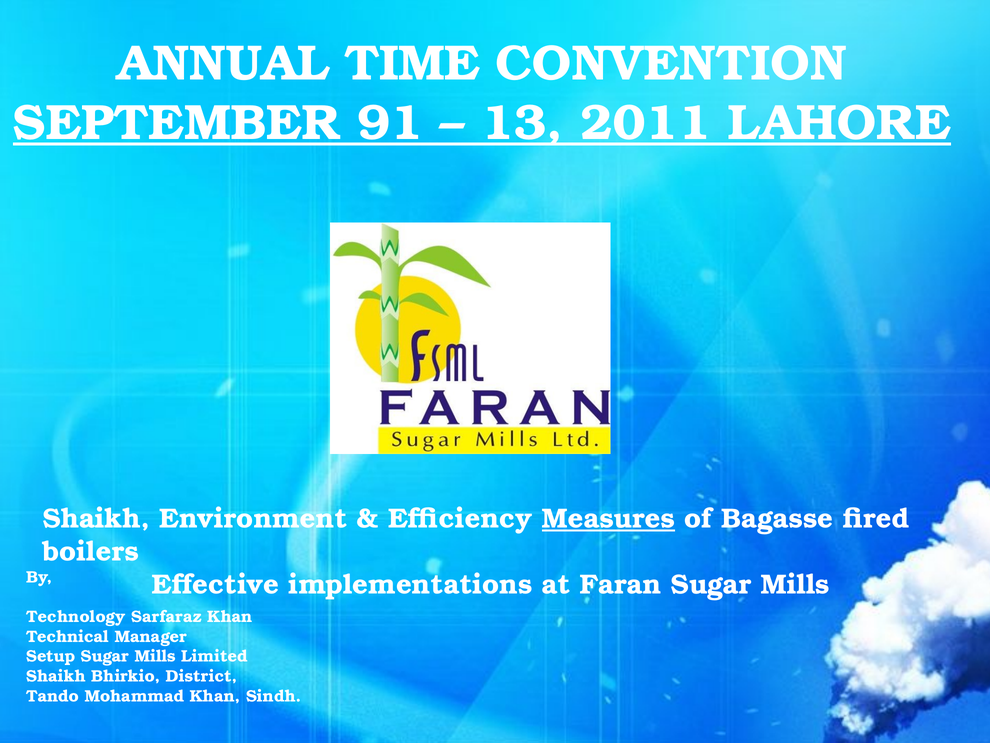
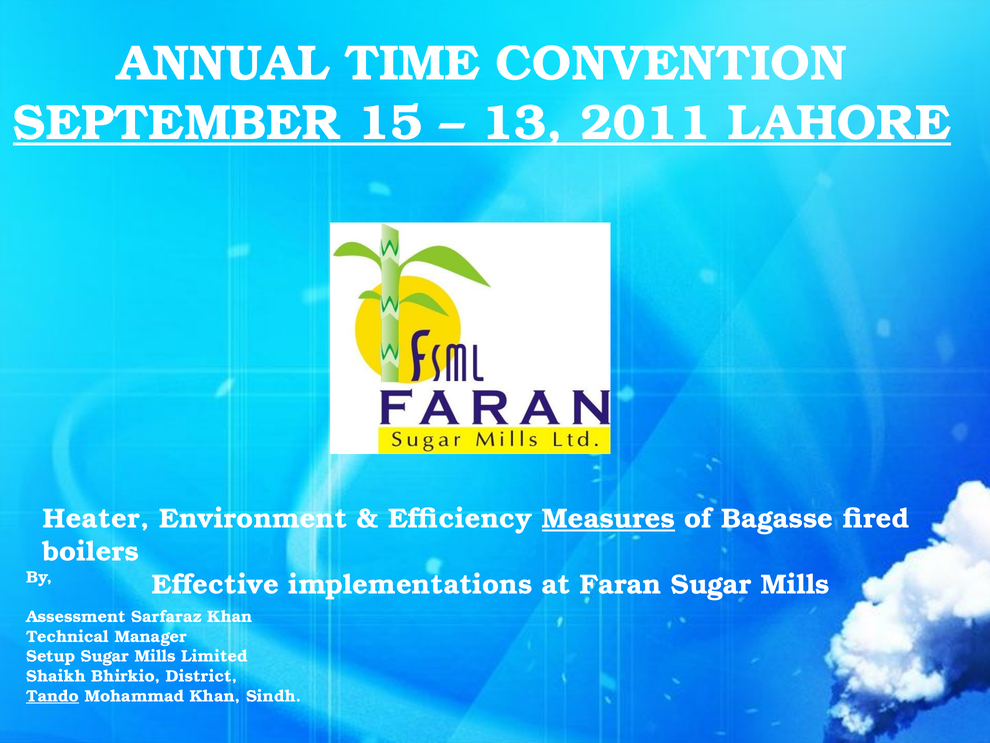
91: 91 -> 15 (390, 123)
Shaikh: Shaikh -> Heater (96, 518)
Technology: Technology -> Assessment (76, 616)
Tando underline: none -> present (53, 696)
